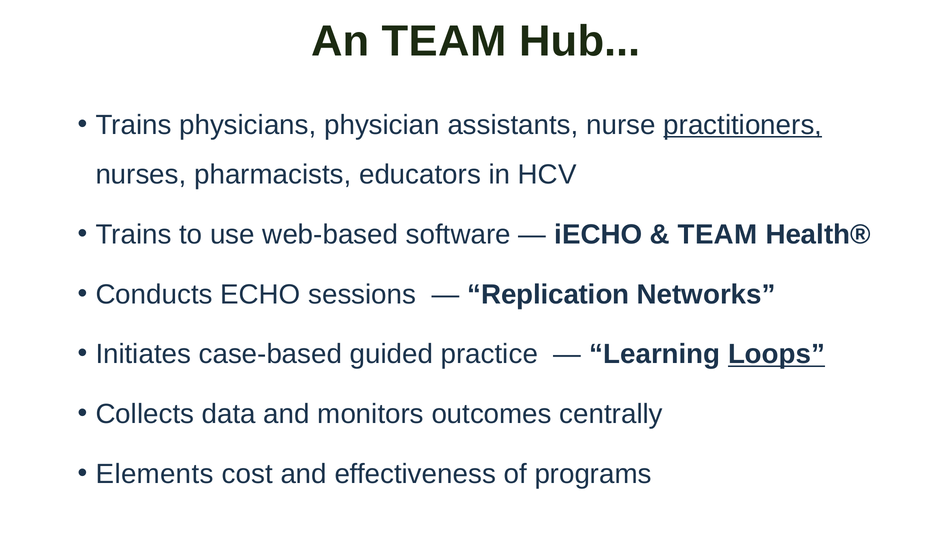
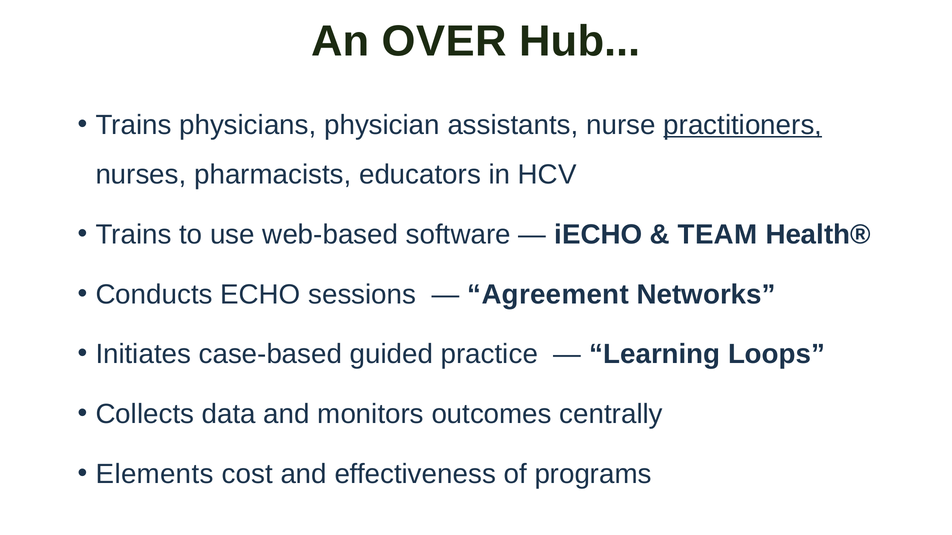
An TEAM: TEAM -> OVER (444, 42)
Replication: Replication -> Agreement (548, 295)
Loops underline: present -> none (777, 355)
